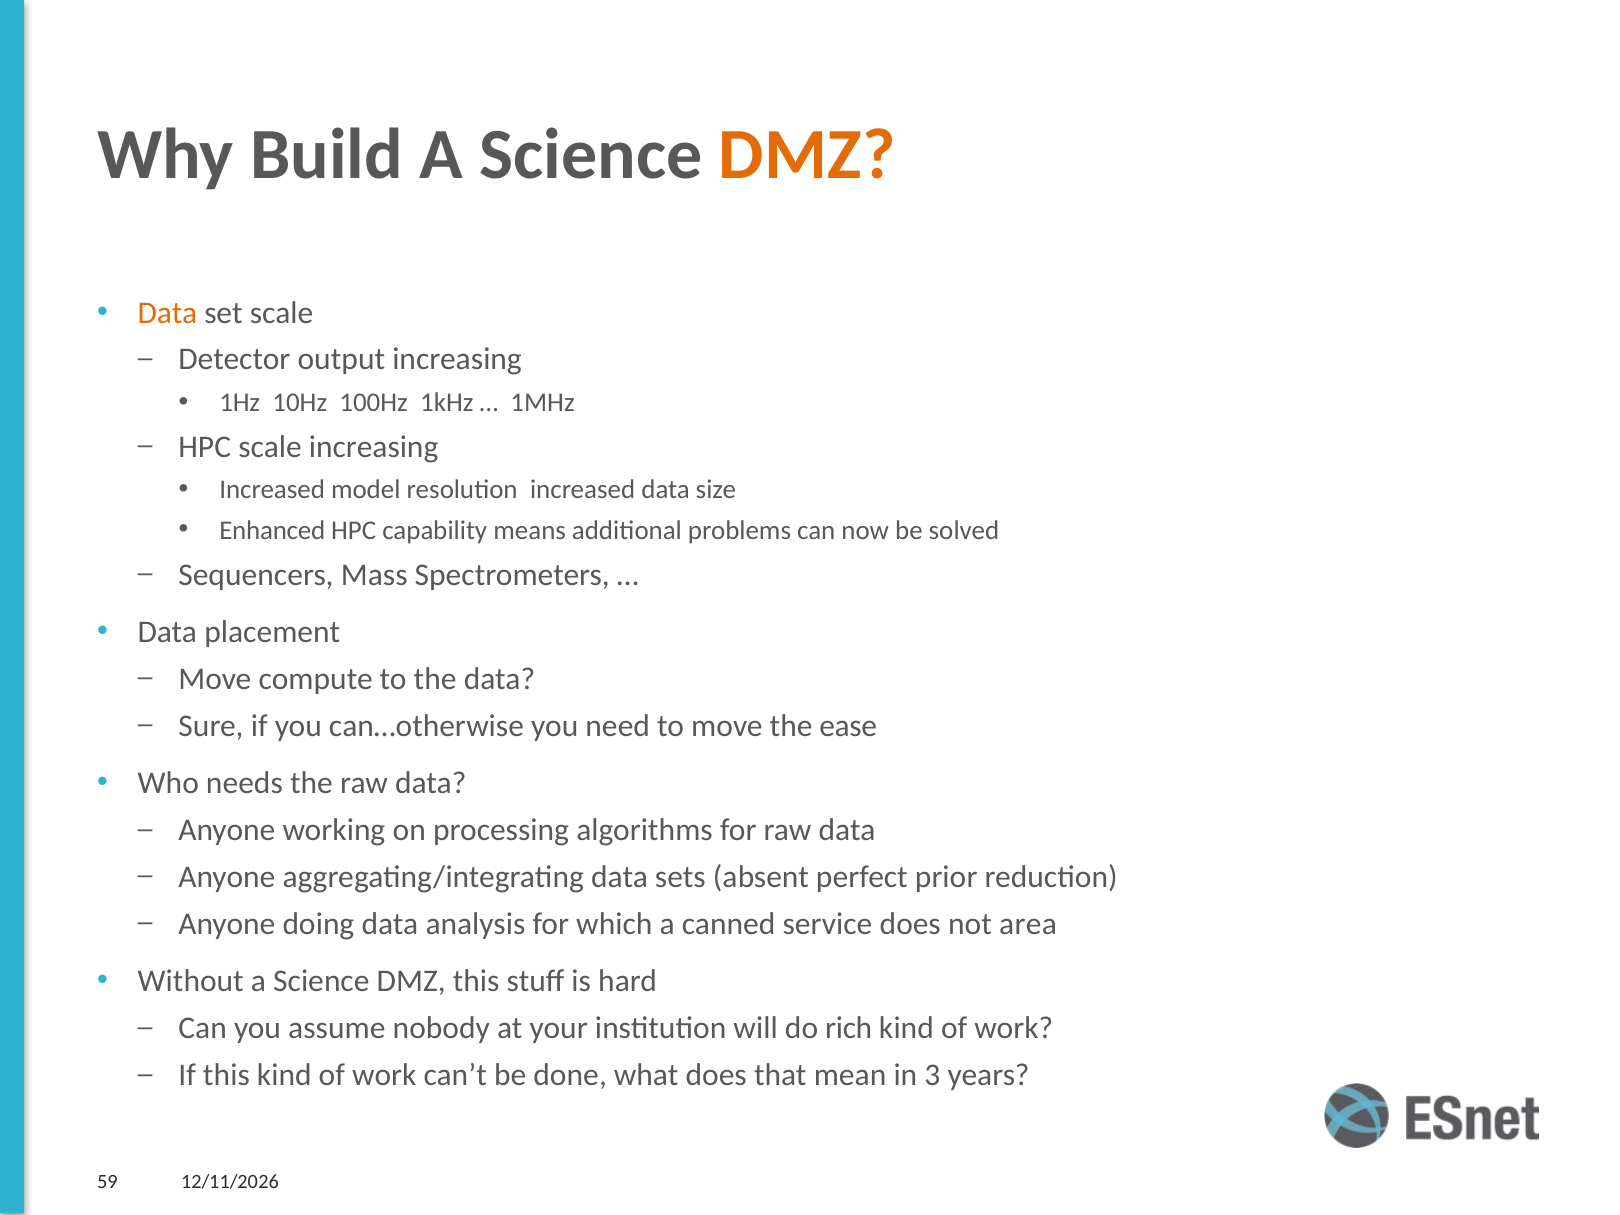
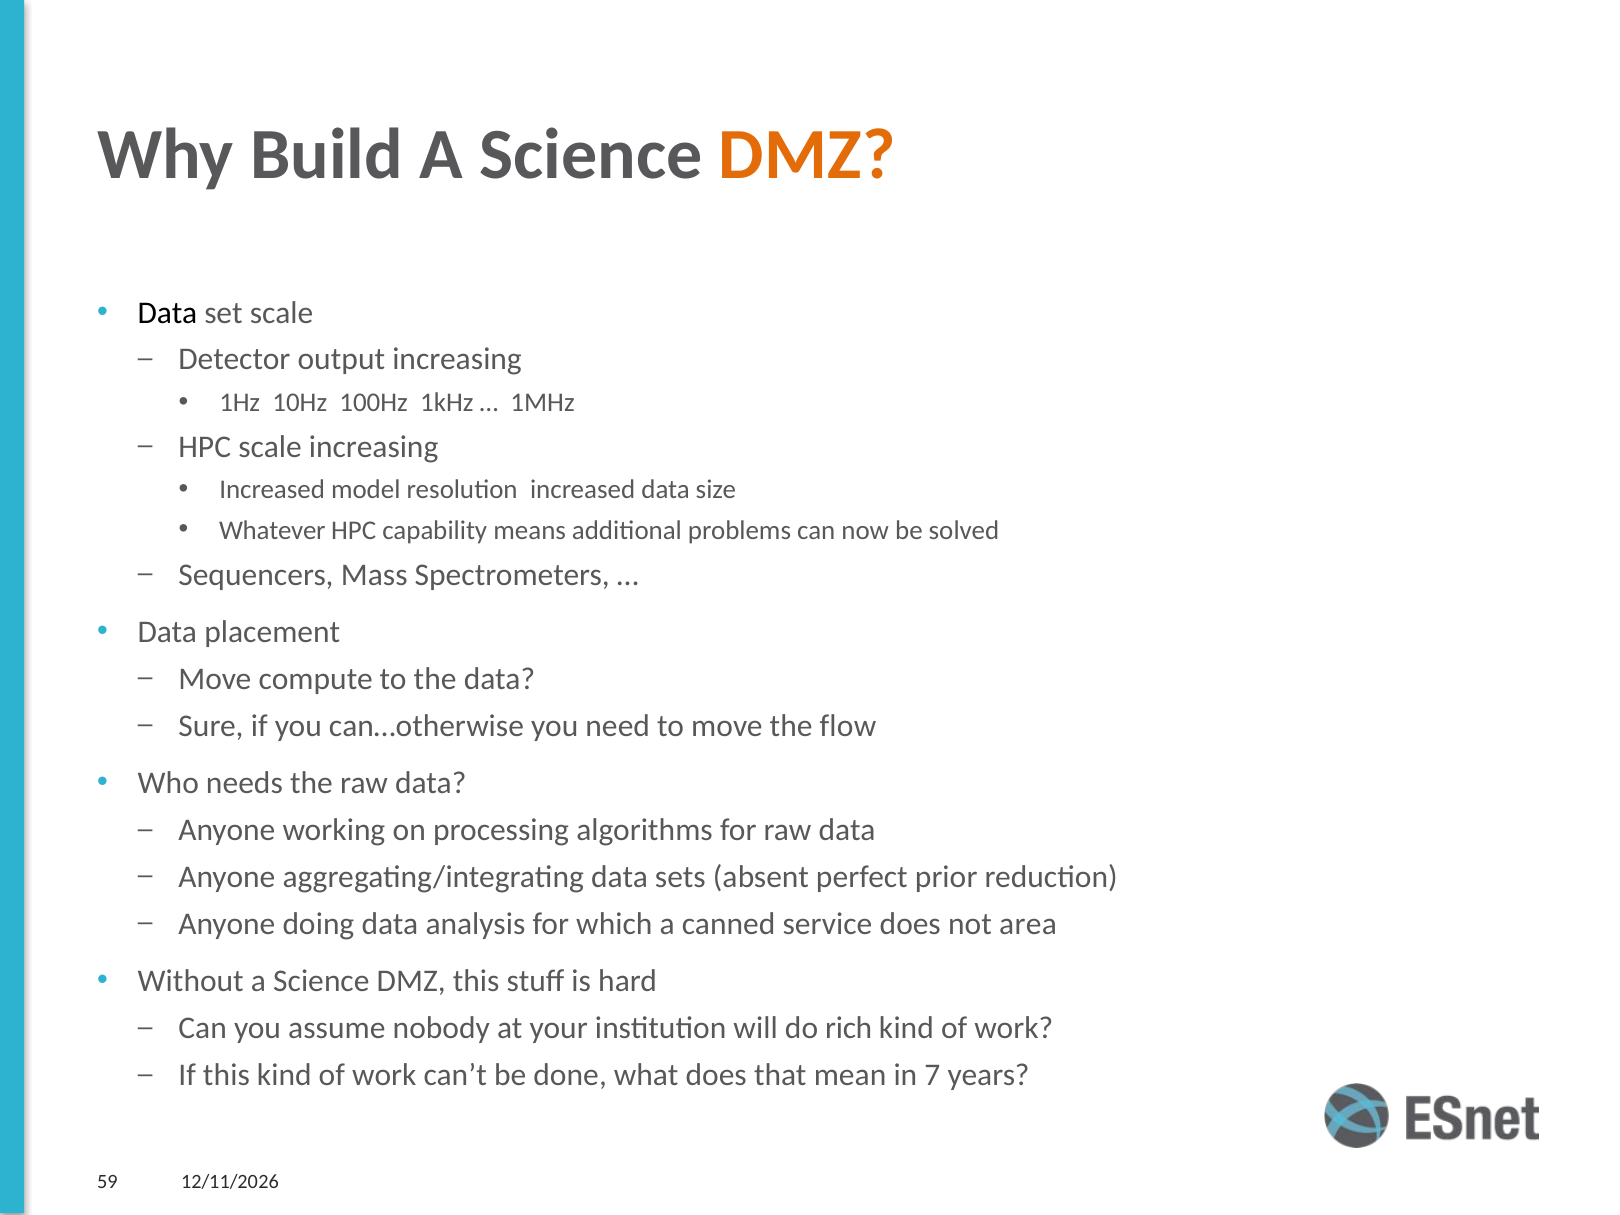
Data colour: orange -> black (167, 313)
Enhanced: Enhanced -> Whatever (272, 530)
ease: ease -> flow (848, 726)
3: 3 -> 7 (932, 1075)
